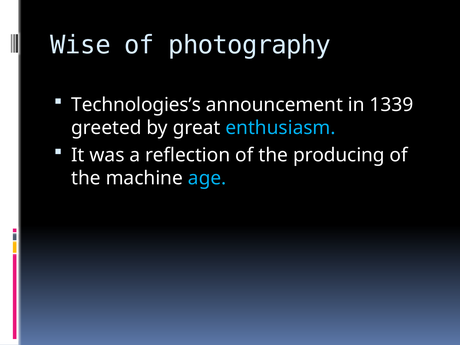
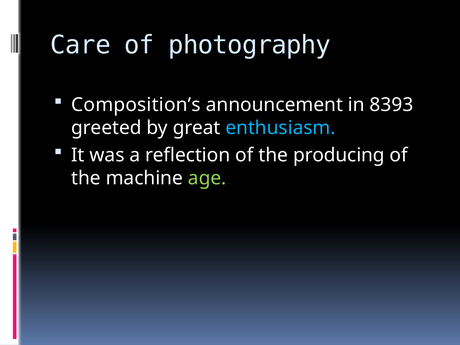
Wise: Wise -> Care (80, 45)
Technologies’s: Technologies’s -> Composition’s (136, 105)
1339: 1339 -> 8393 (392, 105)
age colour: light blue -> light green (207, 178)
